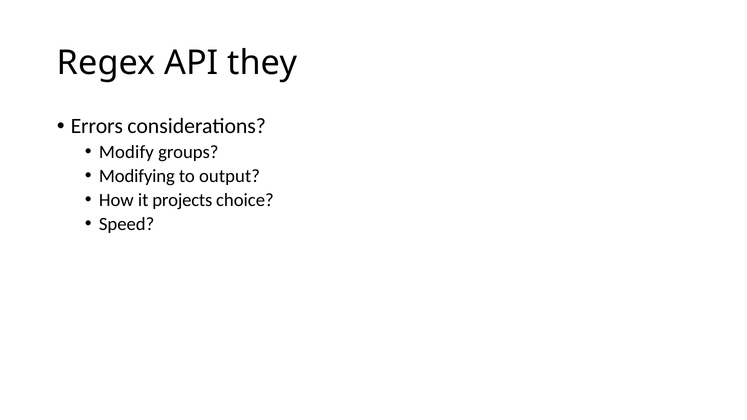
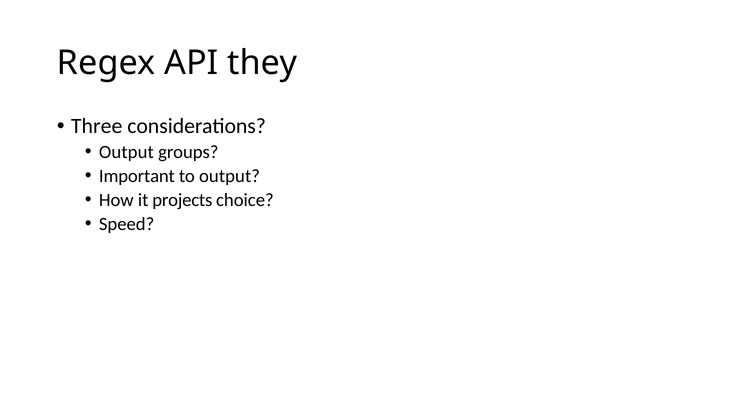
Errors: Errors -> Three (97, 126)
Modify: Modify -> Output (126, 152)
Modifying: Modifying -> Important (137, 176)
